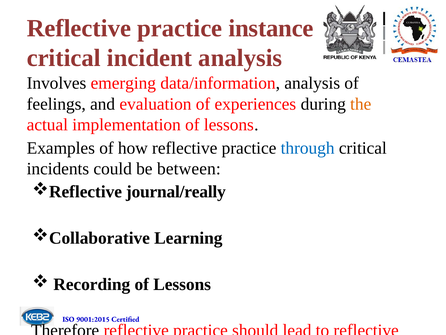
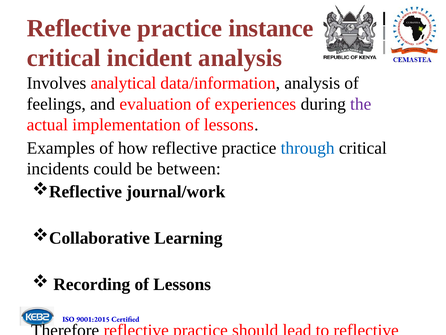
emerging: emerging -> analytical (123, 83)
the colour: orange -> purple (361, 104)
journal/really: journal/really -> journal/work (176, 192)
